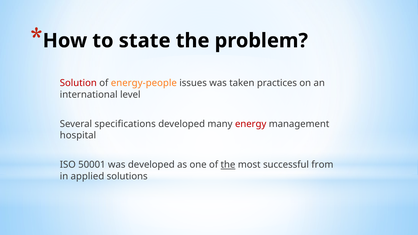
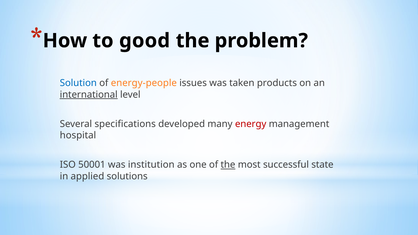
state: state -> good (145, 41)
Solution colour: red -> blue (78, 83)
practices: practices -> products (277, 83)
international underline: none -> present (89, 95)
was developed: developed -> institution (151, 165)
from: from -> state (322, 165)
